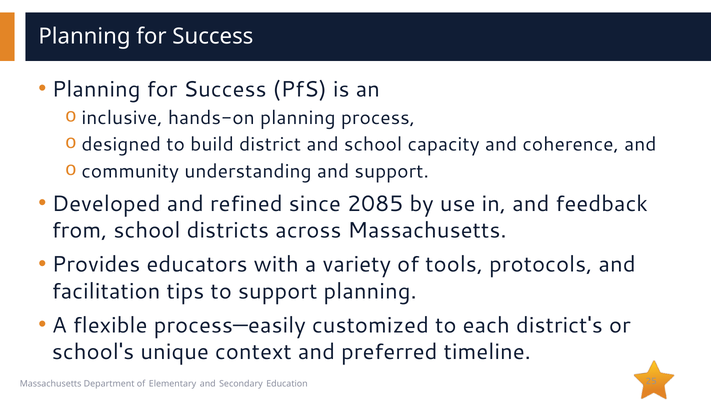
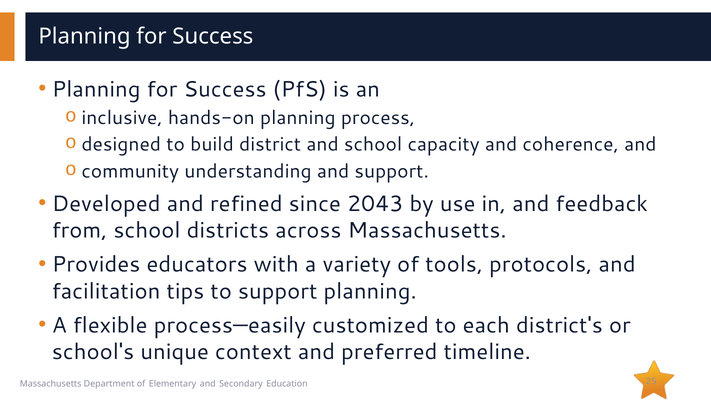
2085: 2085 -> 2043 (375, 204)
